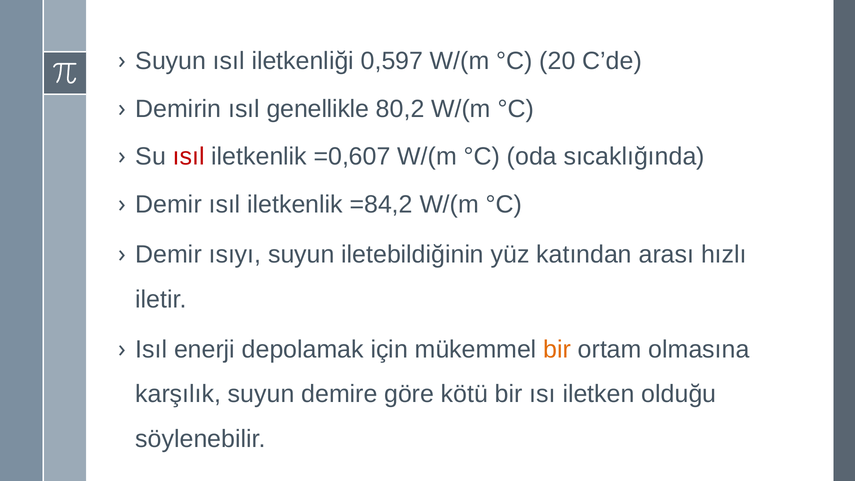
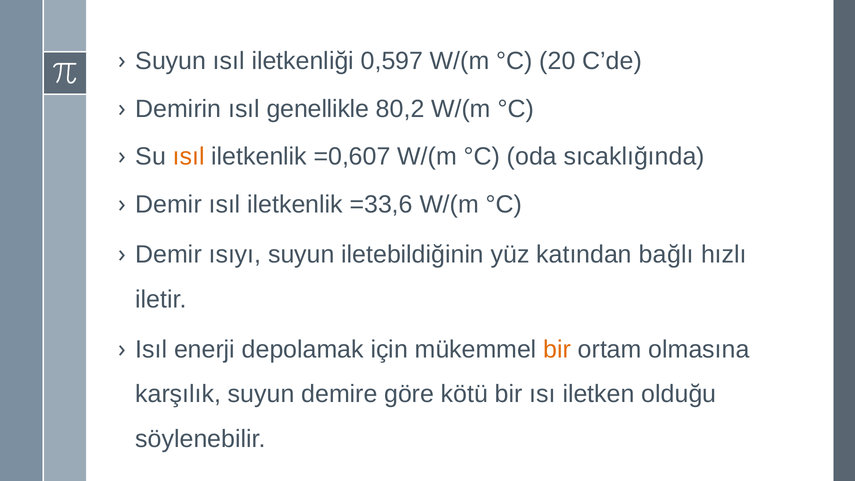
ısıl colour: red -> orange (189, 157)
=84,2: =84,2 -> =33,6 (381, 204)
arası: arası -> bağlı (666, 255)
